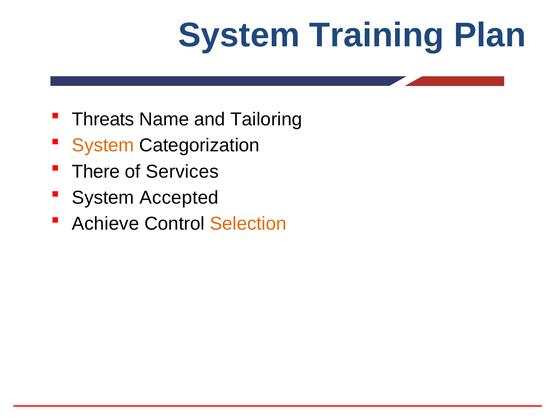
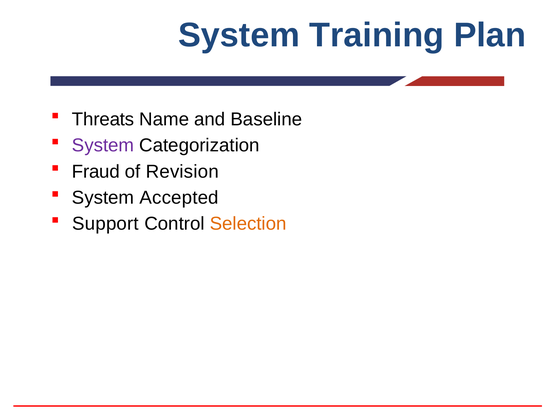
Tailoring: Tailoring -> Baseline (266, 119)
System colour: orange -> purple (103, 145)
There: There -> Fraud (96, 172)
Services: Services -> Revision (182, 172)
Achieve: Achieve -> Support (106, 224)
